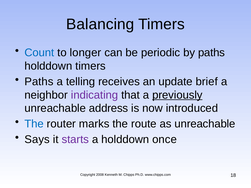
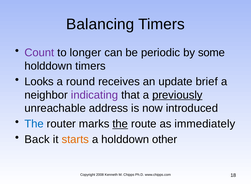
Count colour: blue -> purple (39, 53)
by paths: paths -> some (211, 53)
Paths: Paths -> Looks (39, 82)
telling: telling -> round (81, 82)
the underline: none -> present (120, 124)
as unreachable: unreachable -> immediately (205, 124)
Says: Says -> Back (37, 140)
starts colour: purple -> orange (75, 140)
once: once -> other (165, 140)
